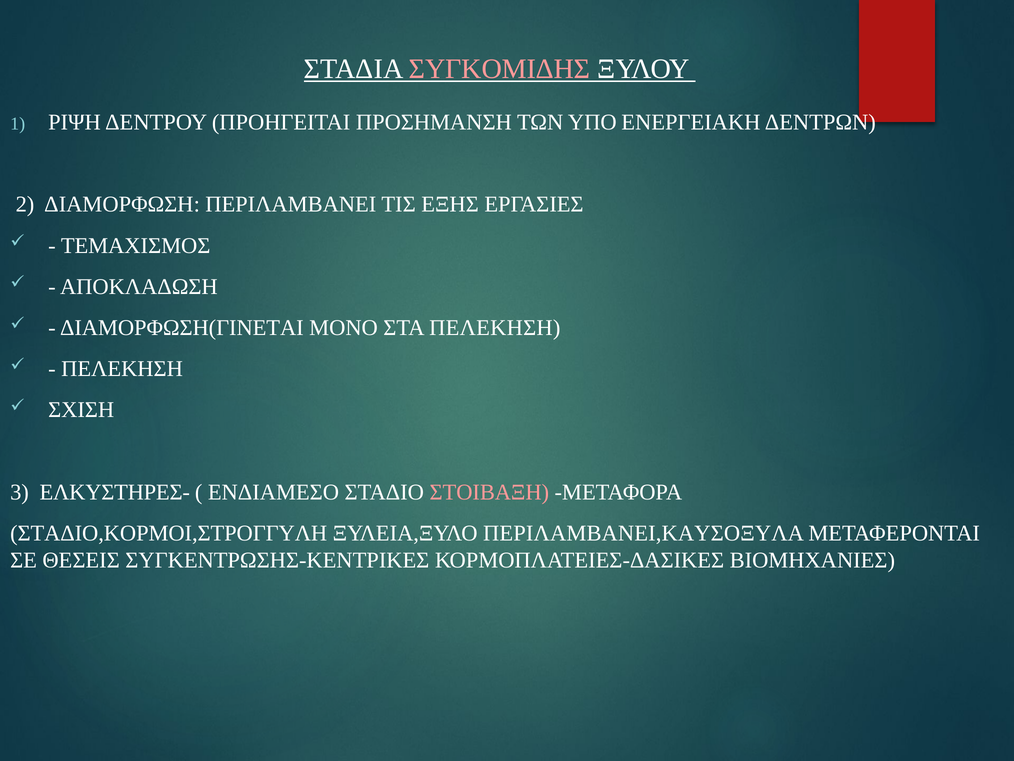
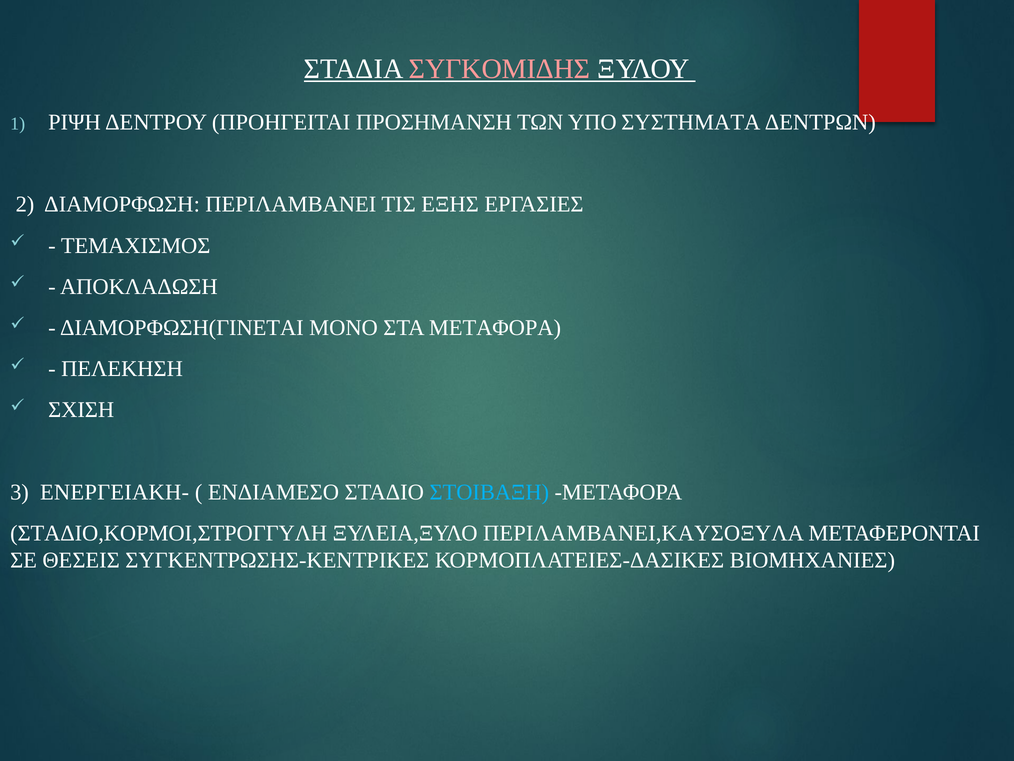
ΕΝΕΡΓΕΙΑΚΗ: ΕΝΕΡΓΕΙΑΚΗ -> ΣΥΣΤΗΜΑΤΑ (691, 122)
ΣΤΑ ΠΕΛΕΚΗΣΗ: ΠΕΛΕΚΗΣΗ -> ΜΕΤΑΦΟΡΑ (495, 328)
ΕΛΚΥΣΤΗΡΕΣ-: ΕΛΚΥΣΤΗΡΕΣ- -> ΕΝΕΡΓΕΙΑΚΗ- (115, 492)
ΣΤΟΙΒΑΞΗ colour: pink -> light blue (489, 492)
